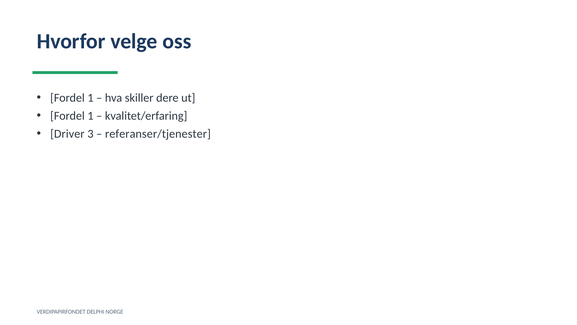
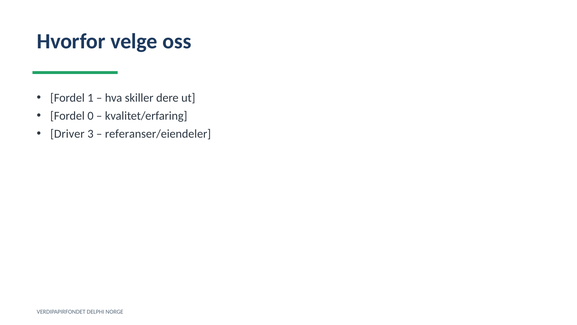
1: 1 -> 0 (90, 116)
referanser/tjenester: referanser/tjenester -> referanser/eiendeler (158, 134)
